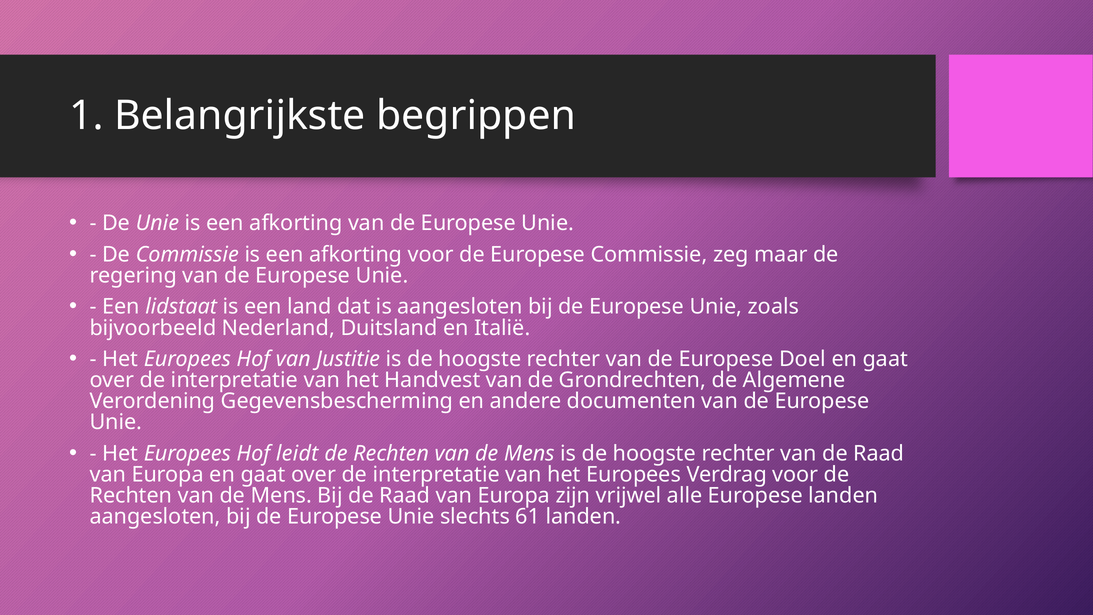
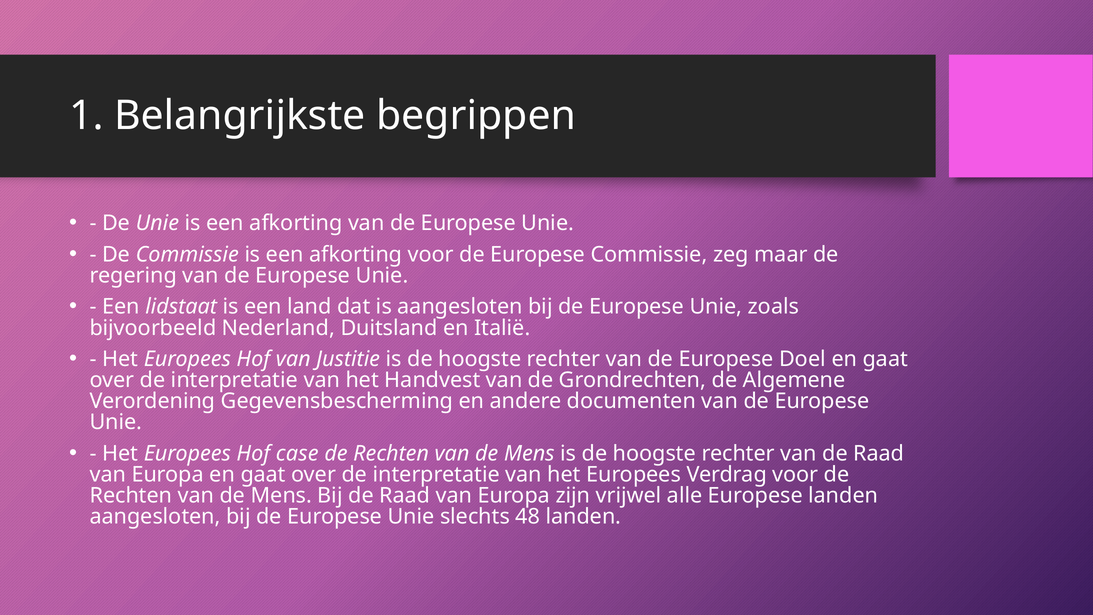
leidt: leidt -> case (297, 453)
61: 61 -> 48 (528, 516)
